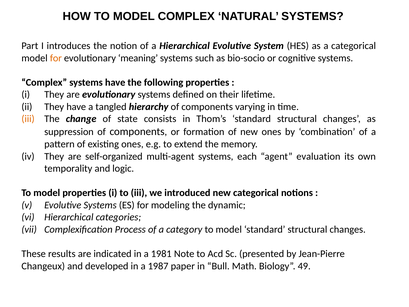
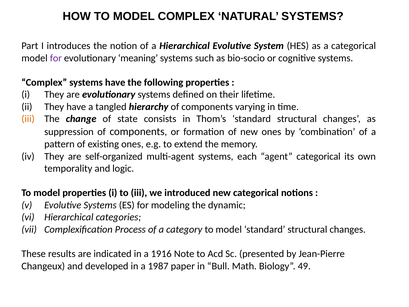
for colour: orange -> purple (56, 58)
agent evaluation: evaluation -> categorical (319, 156)
1981: 1981 -> 1916 (161, 254)
